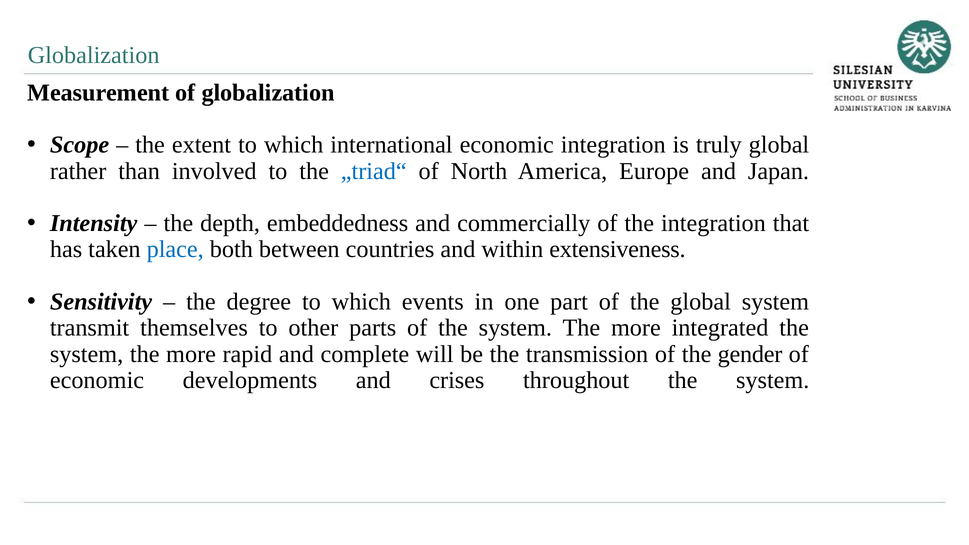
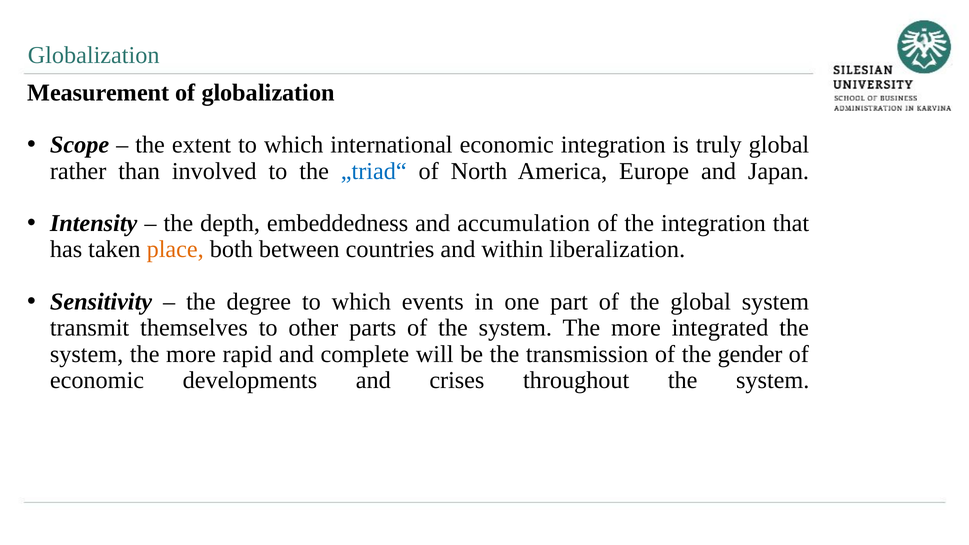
commercially: commercially -> accumulation (524, 223)
place colour: blue -> orange (175, 250)
extensiveness: extensiveness -> liberalization (617, 250)
